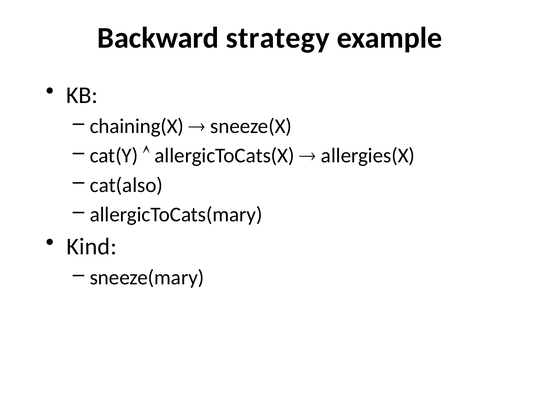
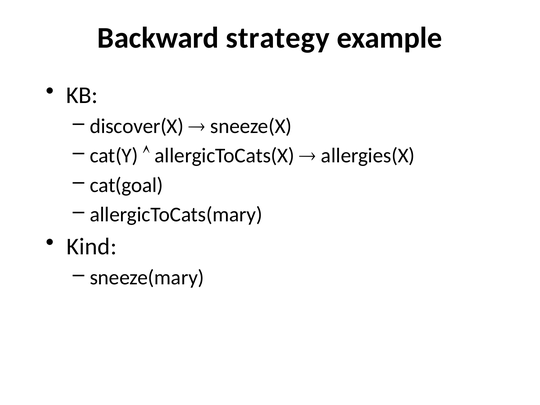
chaining(X: chaining(X -> discover(X (137, 126)
cat(also: cat(also -> cat(goal (126, 185)
